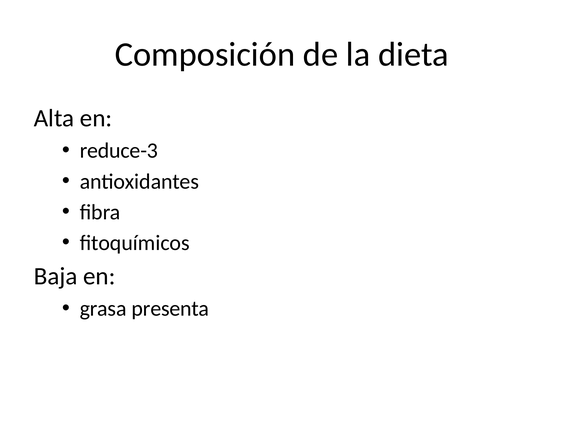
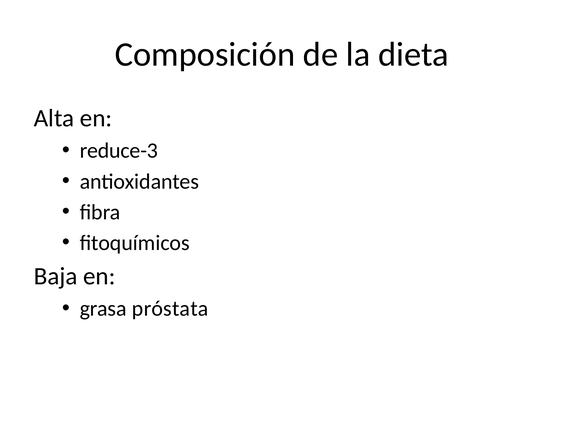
presenta: presenta -> próstata (170, 309)
